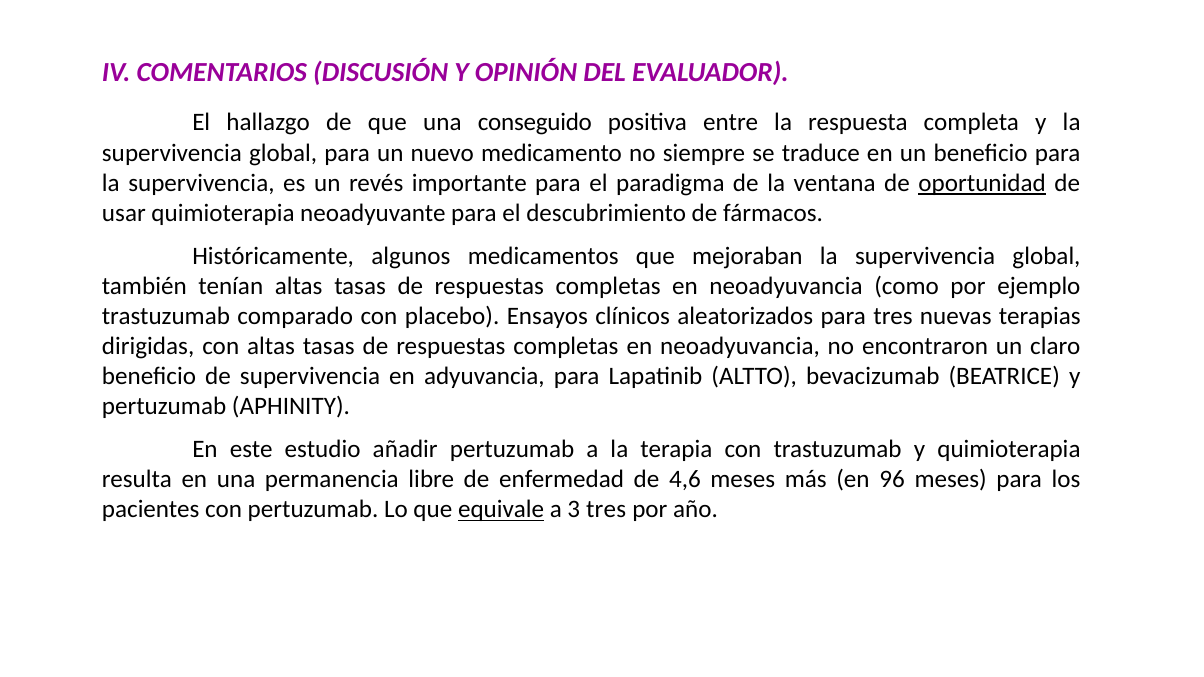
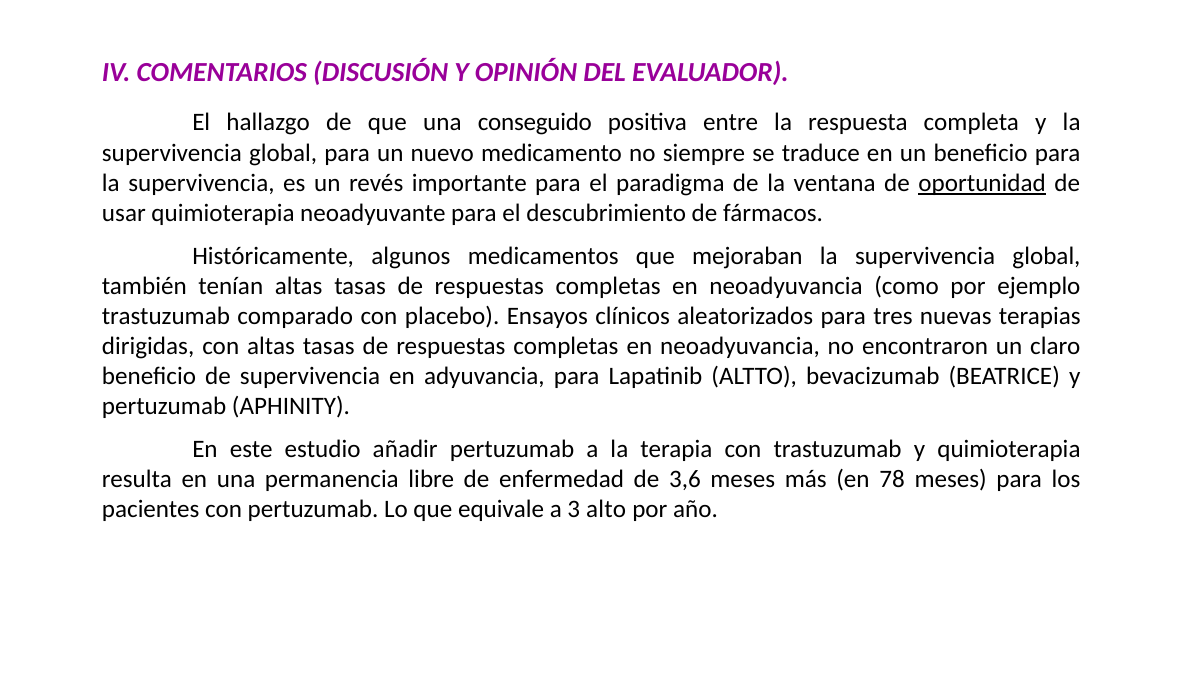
4,6: 4,6 -> 3,6 (685, 480)
96: 96 -> 78 (892, 480)
equivale underline: present -> none (501, 510)
3 tres: tres -> alto (606, 510)
